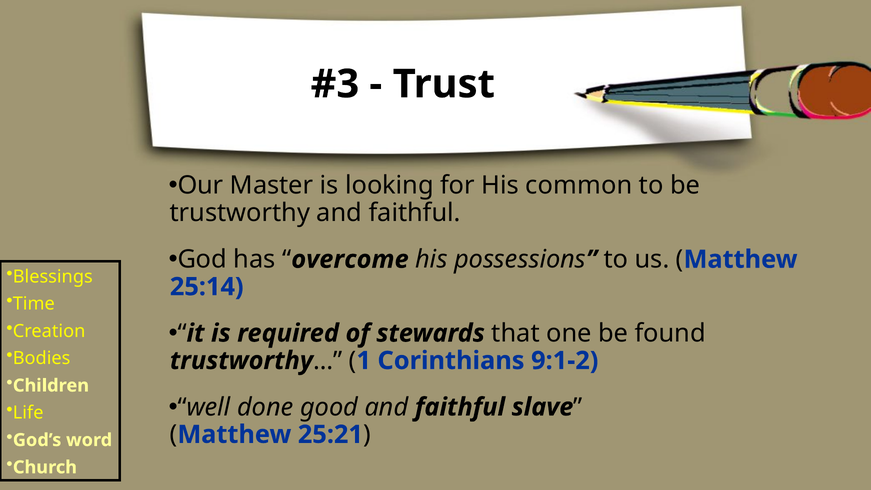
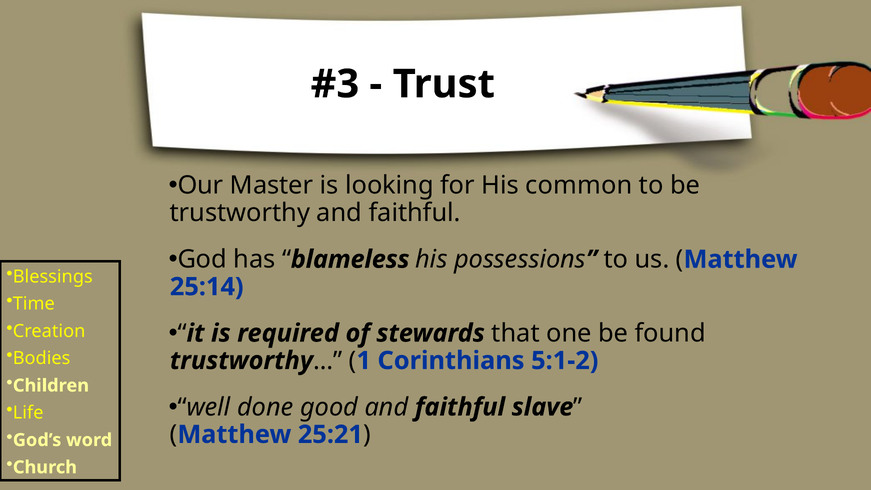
overcome: overcome -> blameless (350, 259)
9:1-2: 9:1-2 -> 5:1-2 (565, 361)
